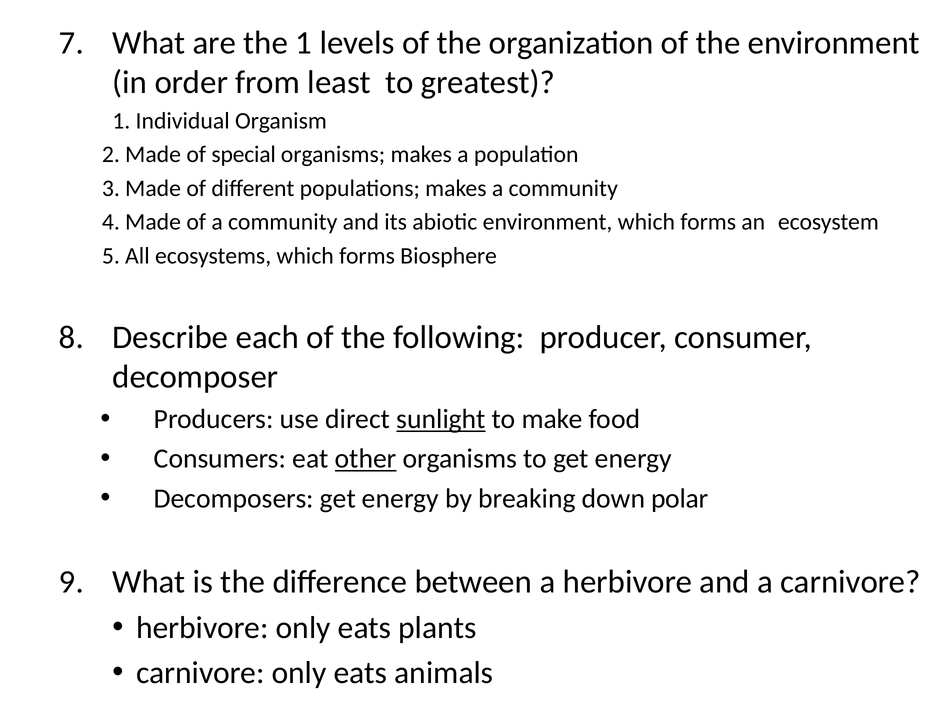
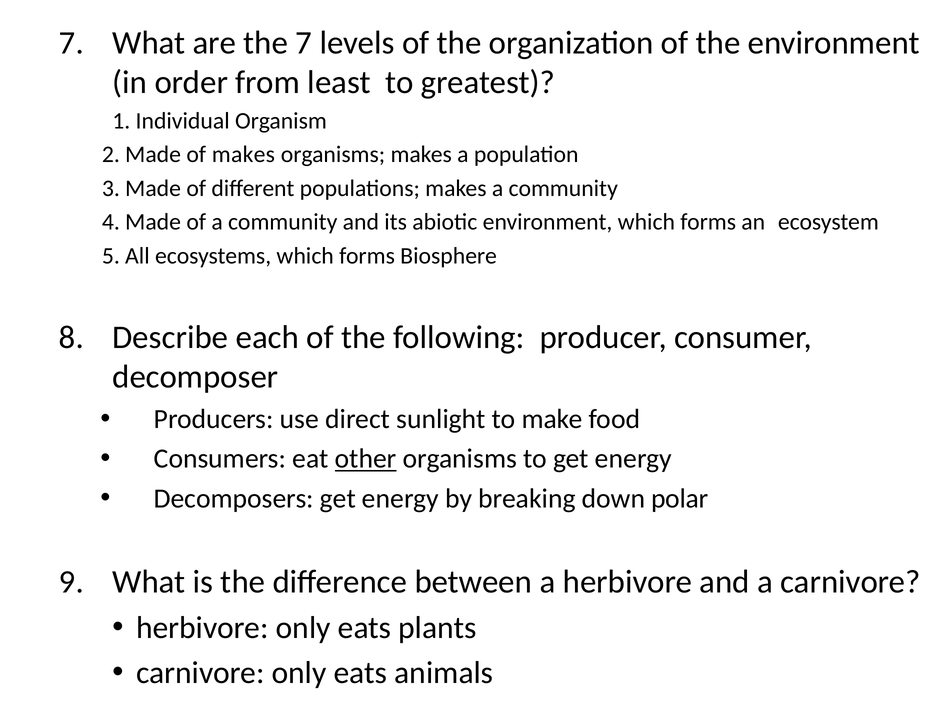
the 1: 1 -> 7 (304, 43)
of special: special -> makes (243, 155)
sunlight underline: present -> none (441, 419)
